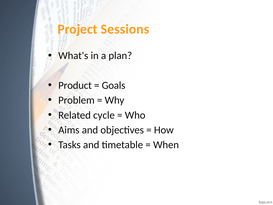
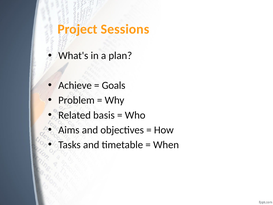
Product: Product -> Achieve (75, 85)
cycle: cycle -> basis (104, 115)
